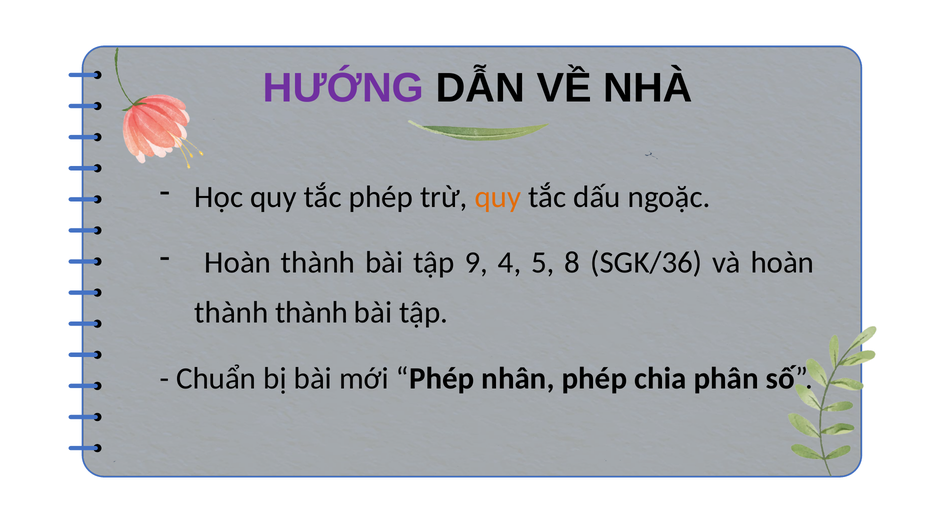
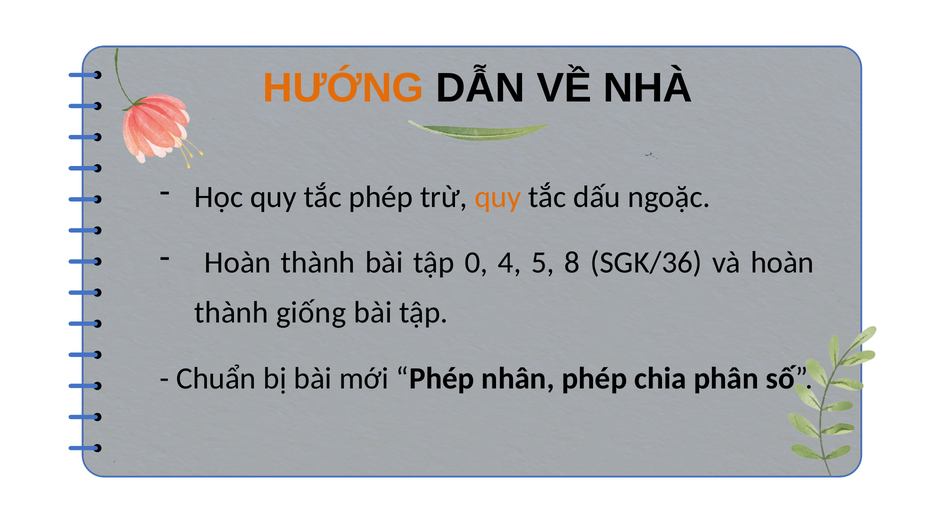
HƯỚNG colour: purple -> orange (343, 88)
9: 9 -> 0 (476, 263)
thành thành: thành -> giống (311, 313)
